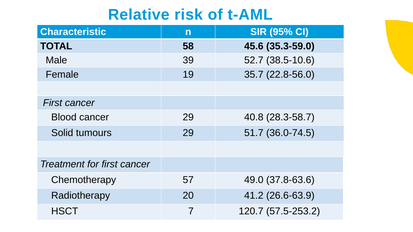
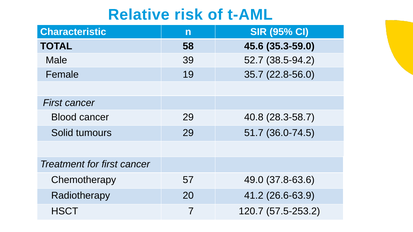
38.5-10.6: 38.5-10.6 -> 38.5-94.2 (290, 60)
